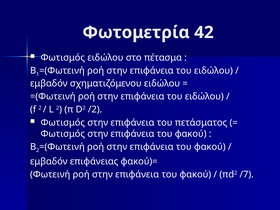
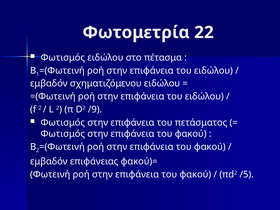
42: 42 -> 22 (204, 32)
/2: /2 -> /9 (95, 109)
/7: /7 -> /5 (247, 174)
